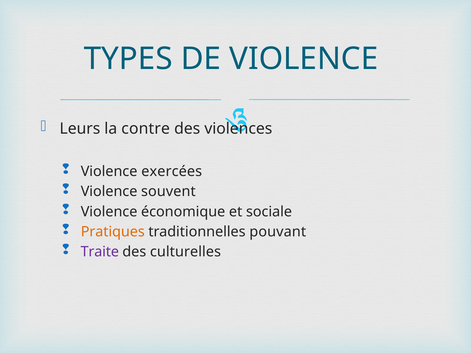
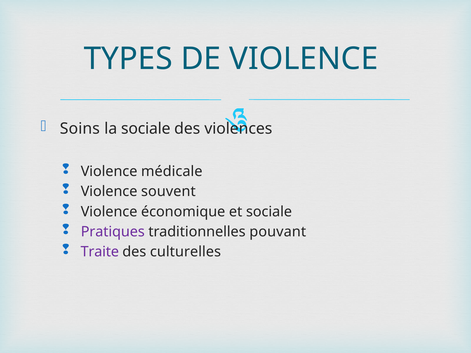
Leurs: Leurs -> Soins (80, 129)
la contre: contre -> sociale (146, 129)
exercées: exercées -> médicale (172, 171)
Pratiques colour: orange -> purple (113, 232)
